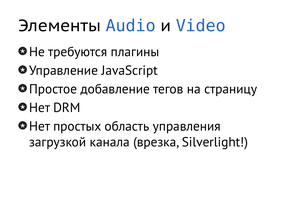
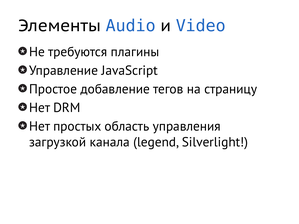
врезка: врезка -> legend (156, 142)
